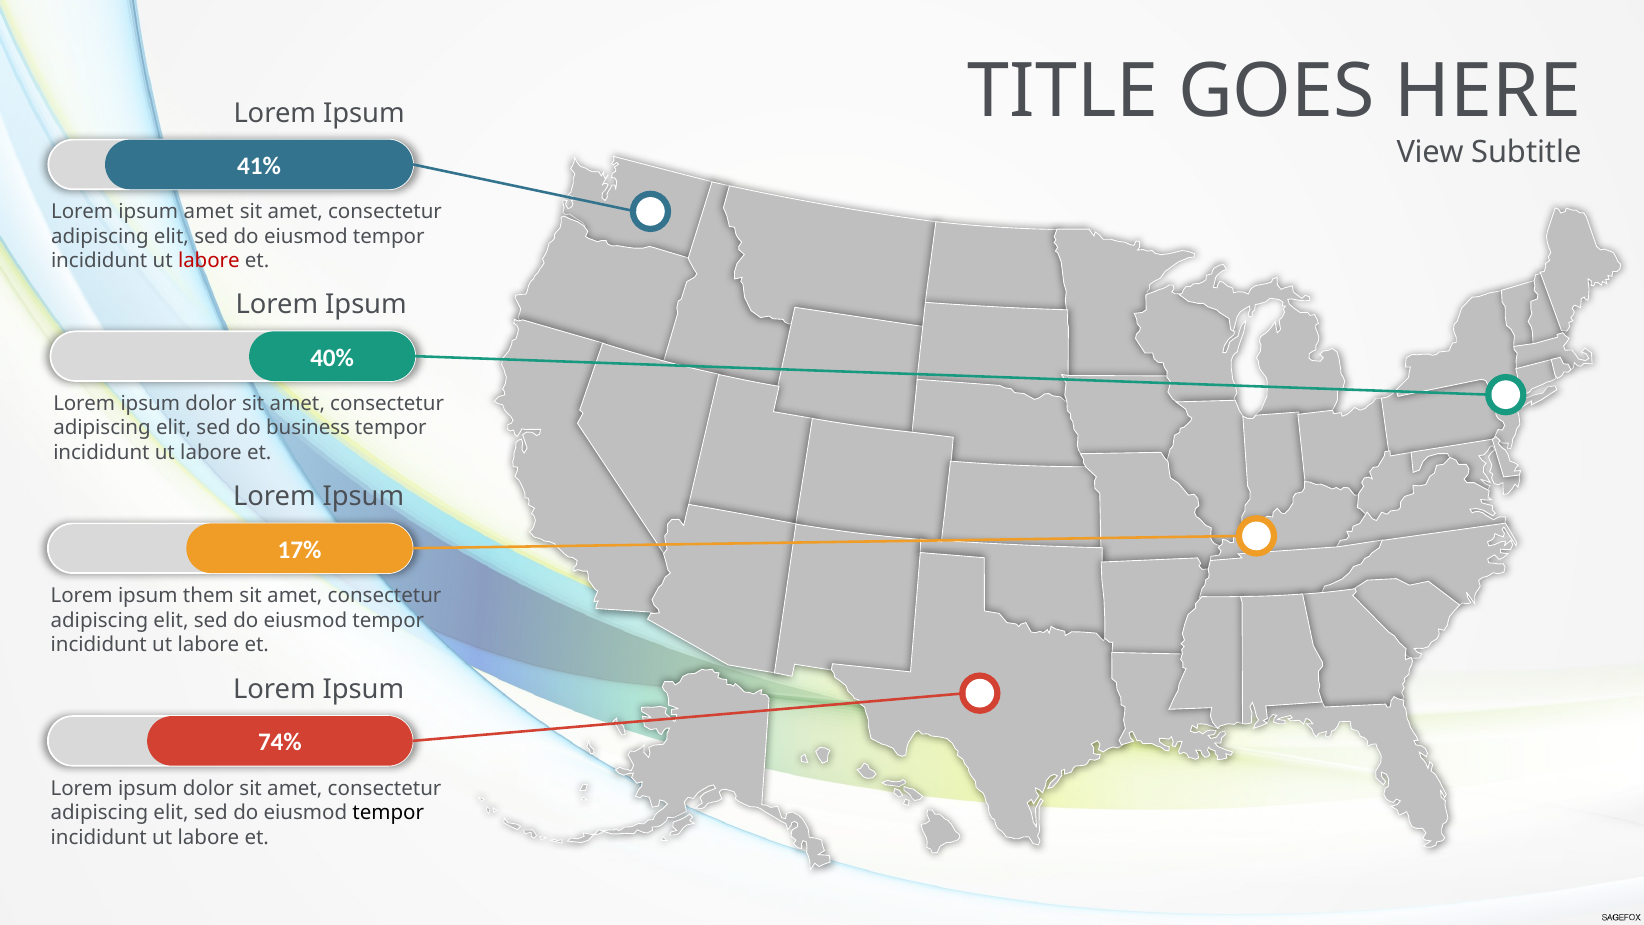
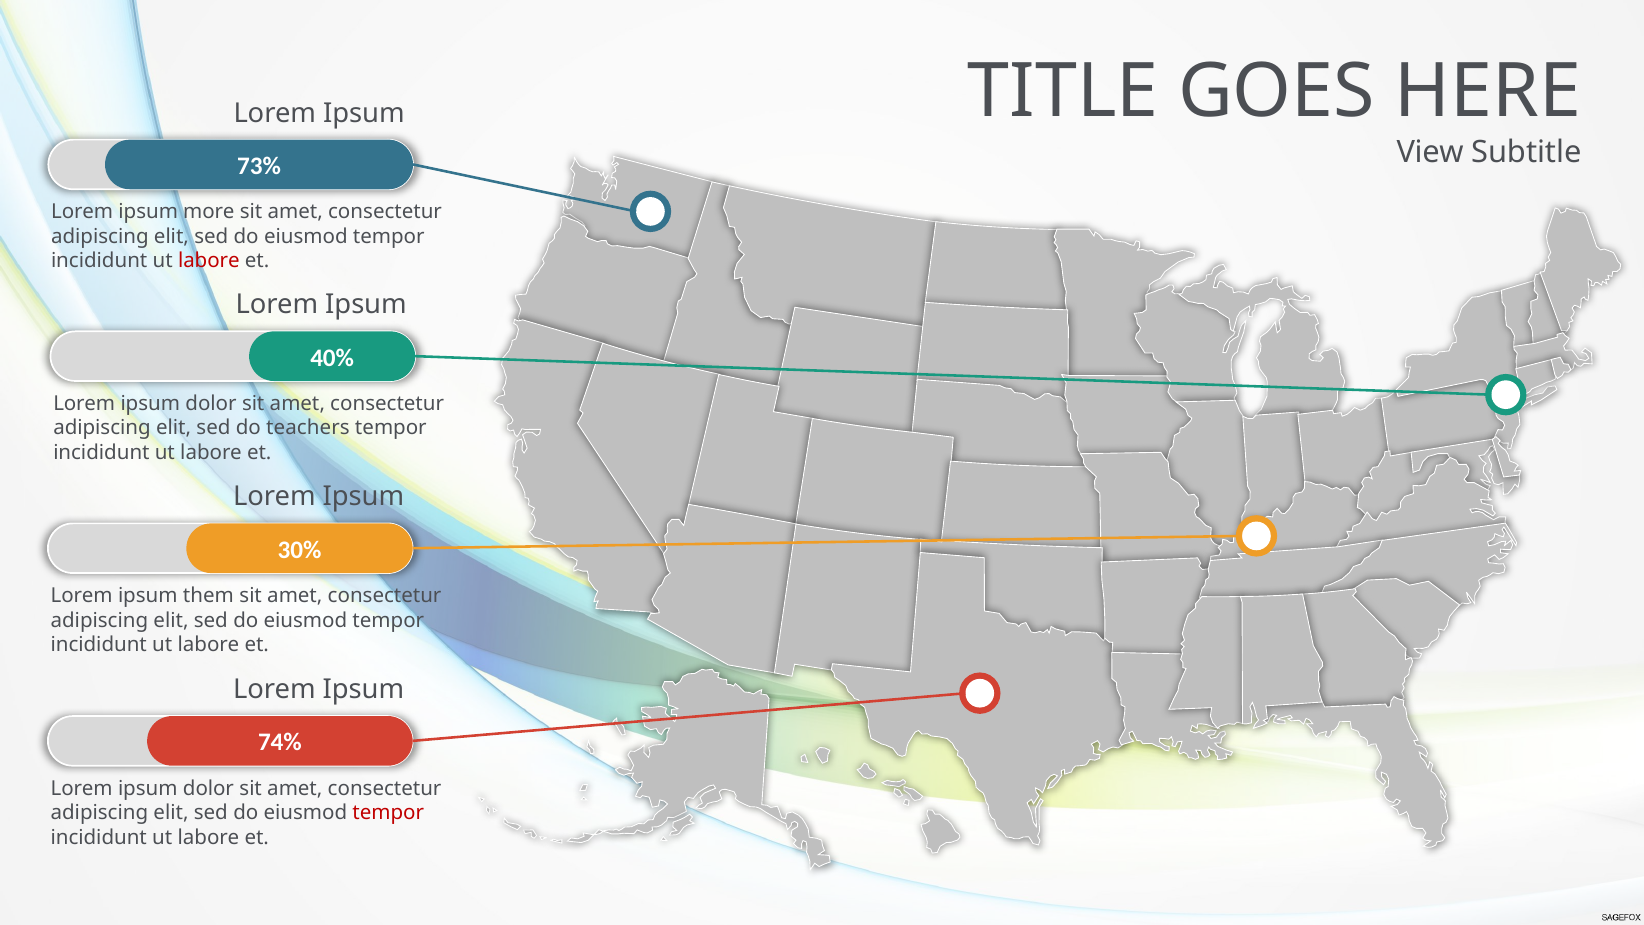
41%: 41% -> 73% (259, 166)
ipsum amet: amet -> more (209, 212)
business: business -> teachers (308, 428)
17%: 17% -> 30% (300, 550)
tempor colour: black -> red (388, 813)
